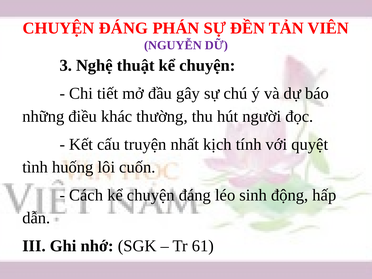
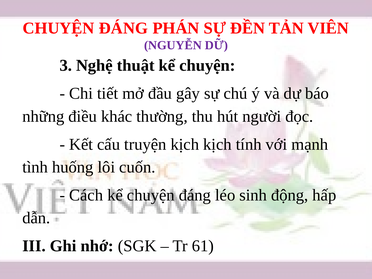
truyện nhất: nhất -> kịch (185, 144)
quyệt: quyệt -> mạnh (310, 144)
